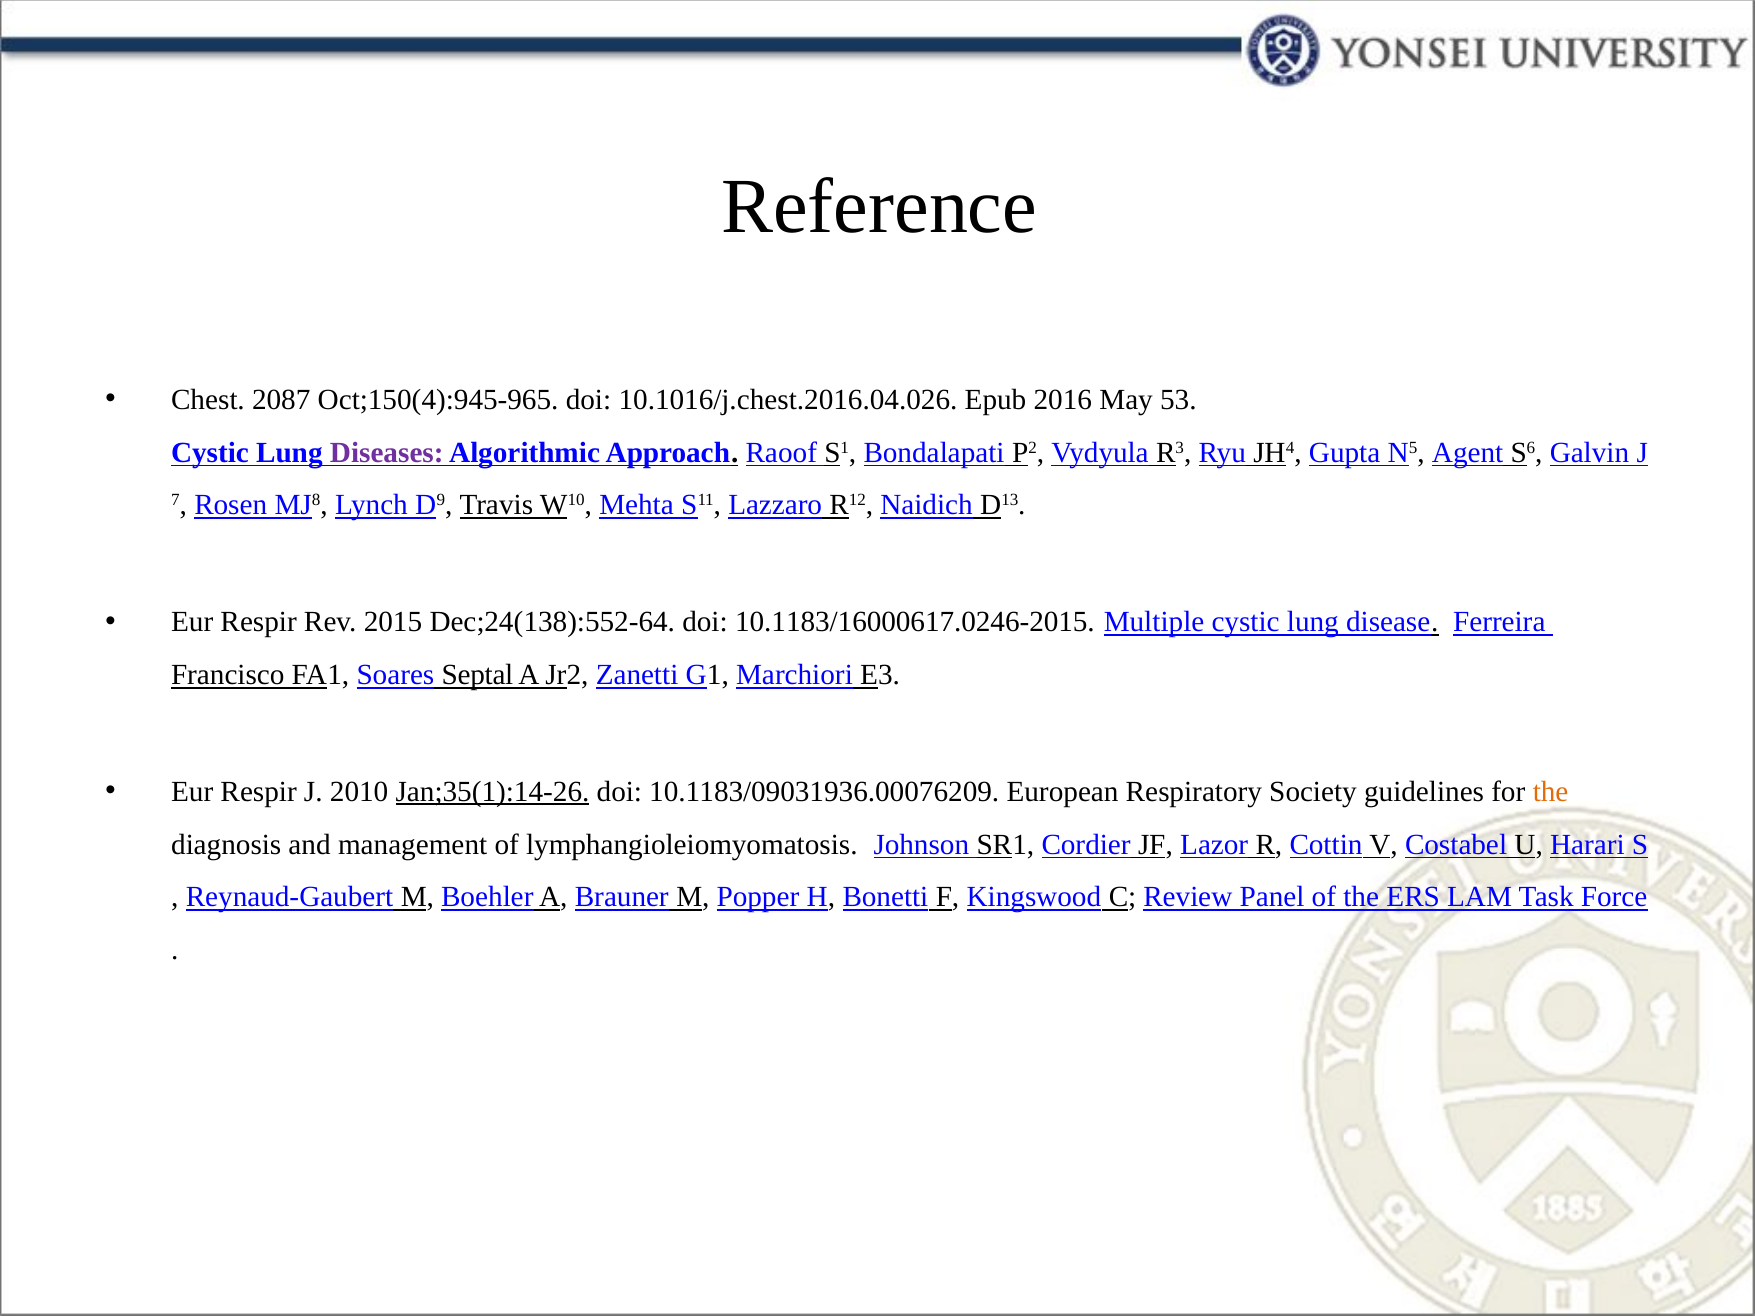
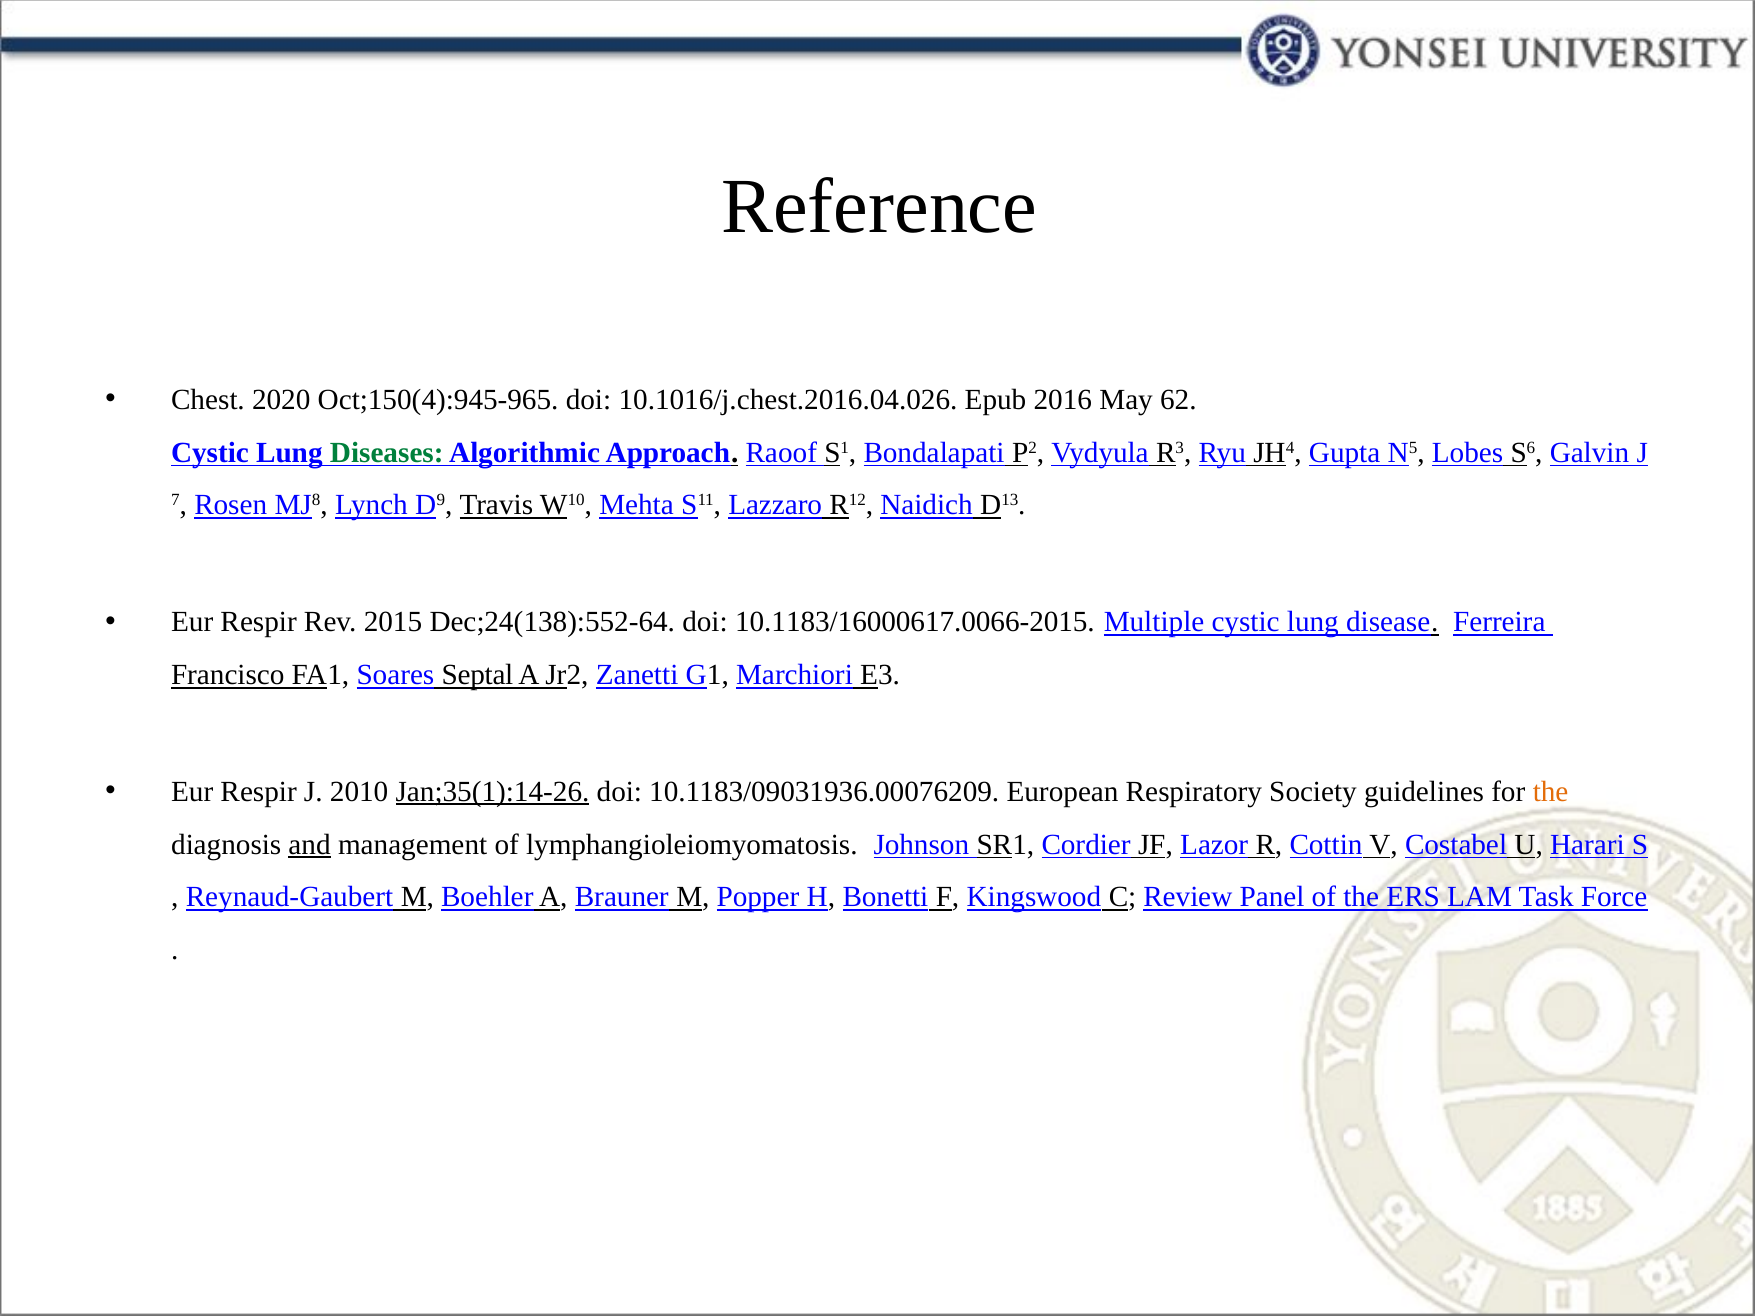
2087: 2087 -> 2020 (281, 400)
53: 53 -> 62 (1178, 400)
Diseases colour: purple -> green (387, 453)
Agent: Agent -> Lobes (1468, 453)
10.1183/16000617.0246-2015: 10.1183/16000617.0246-2015 -> 10.1183/16000617.0066-2015 (915, 622)
and underline: none -> present (310, 845)
